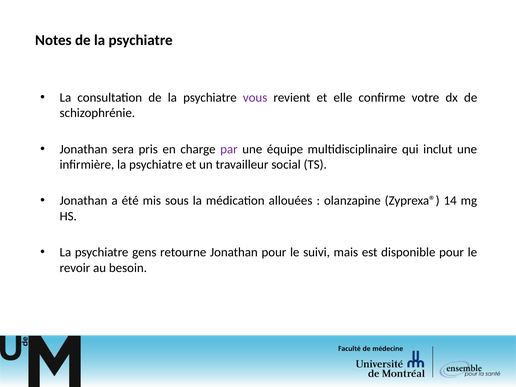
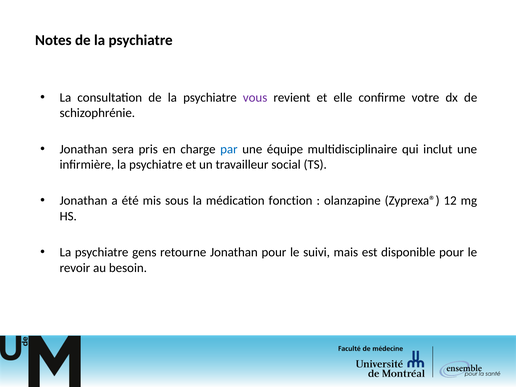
par colour: purple -> blue (229, 149)
allouées: allouées -> fonction (291, 201)
14: 14 -> 12 (450, 201)
